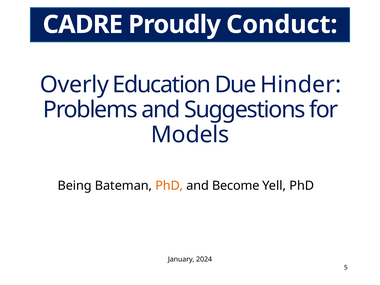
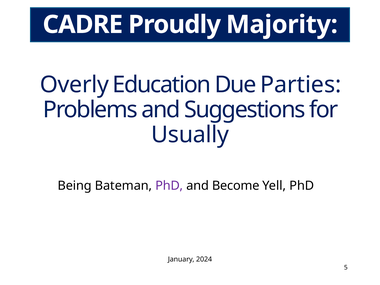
Conduct: Conduct -> Majority (282, 25)
Hinder: Hinder -> Parties (301, 85)
Models: Models -> Usually (190, 135)
PhD colour: orange -> purple (169, 186)
